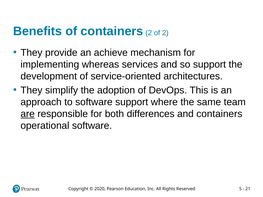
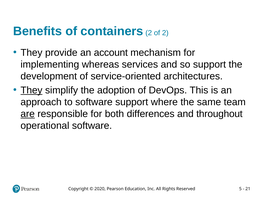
achieve: achieve -> account (111, 53)
They underline: none -> present (31, 90)
and containers: containers -> throughout (219, 114)
